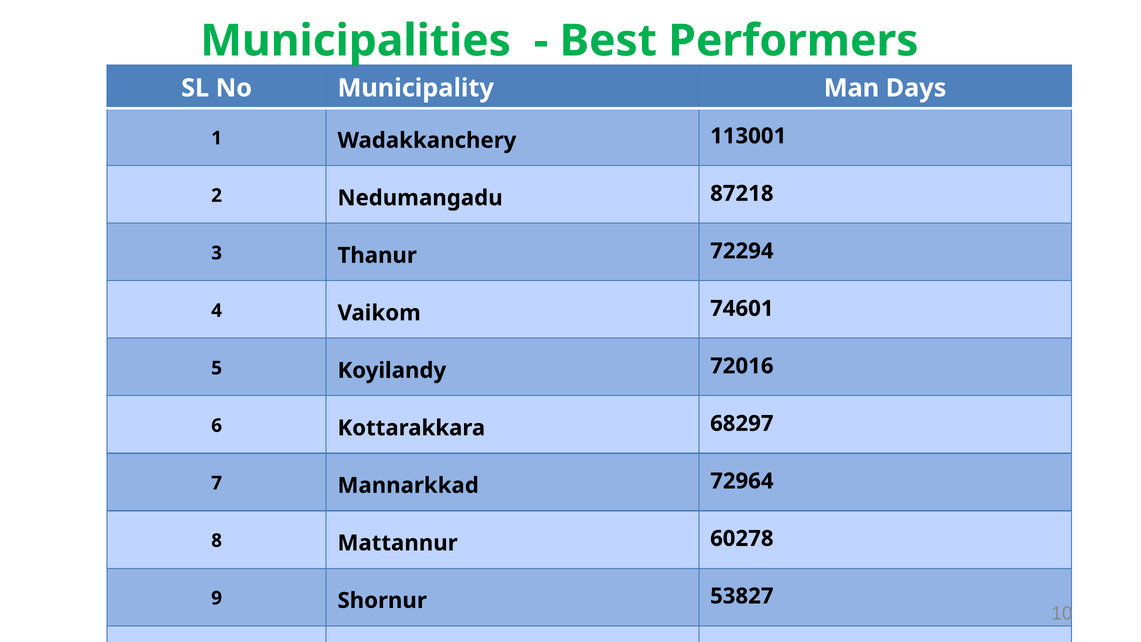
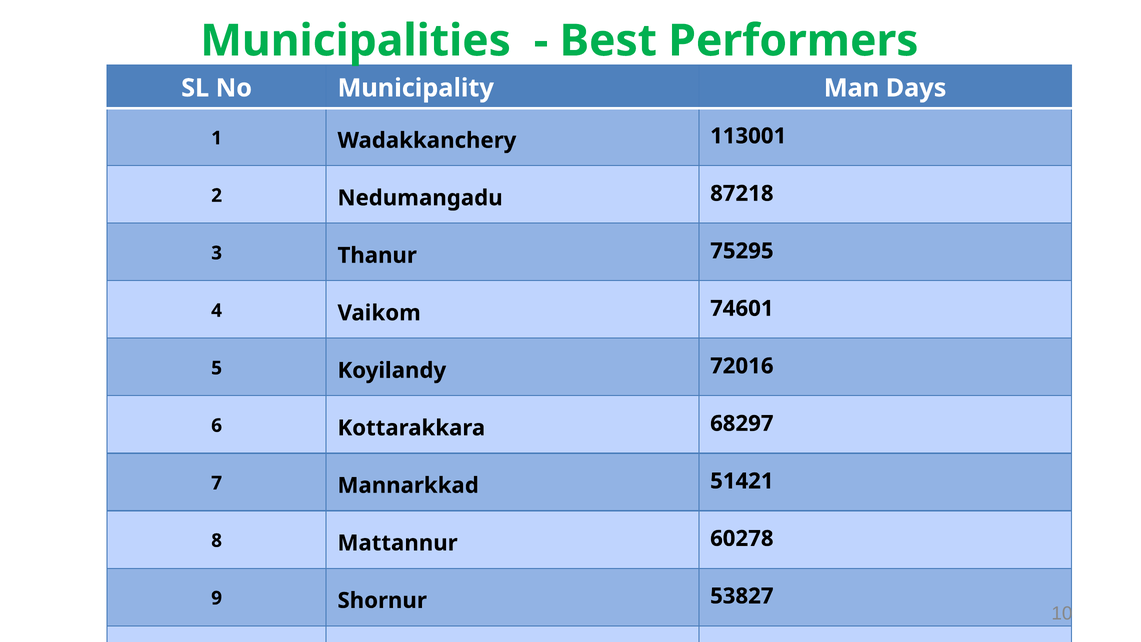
72294: 72294 -> 75295 (742, 251)
72964: 72964 -> 51421 (742, 481)
